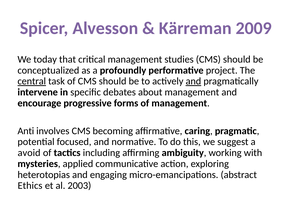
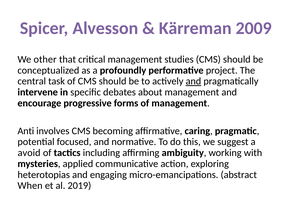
today: today -> other (45, 59)
central underline: present -> none (32, 81)
Ethics: Ethics -> When (30, 186)
2003: 2003 -> 2019 (79, 186)
